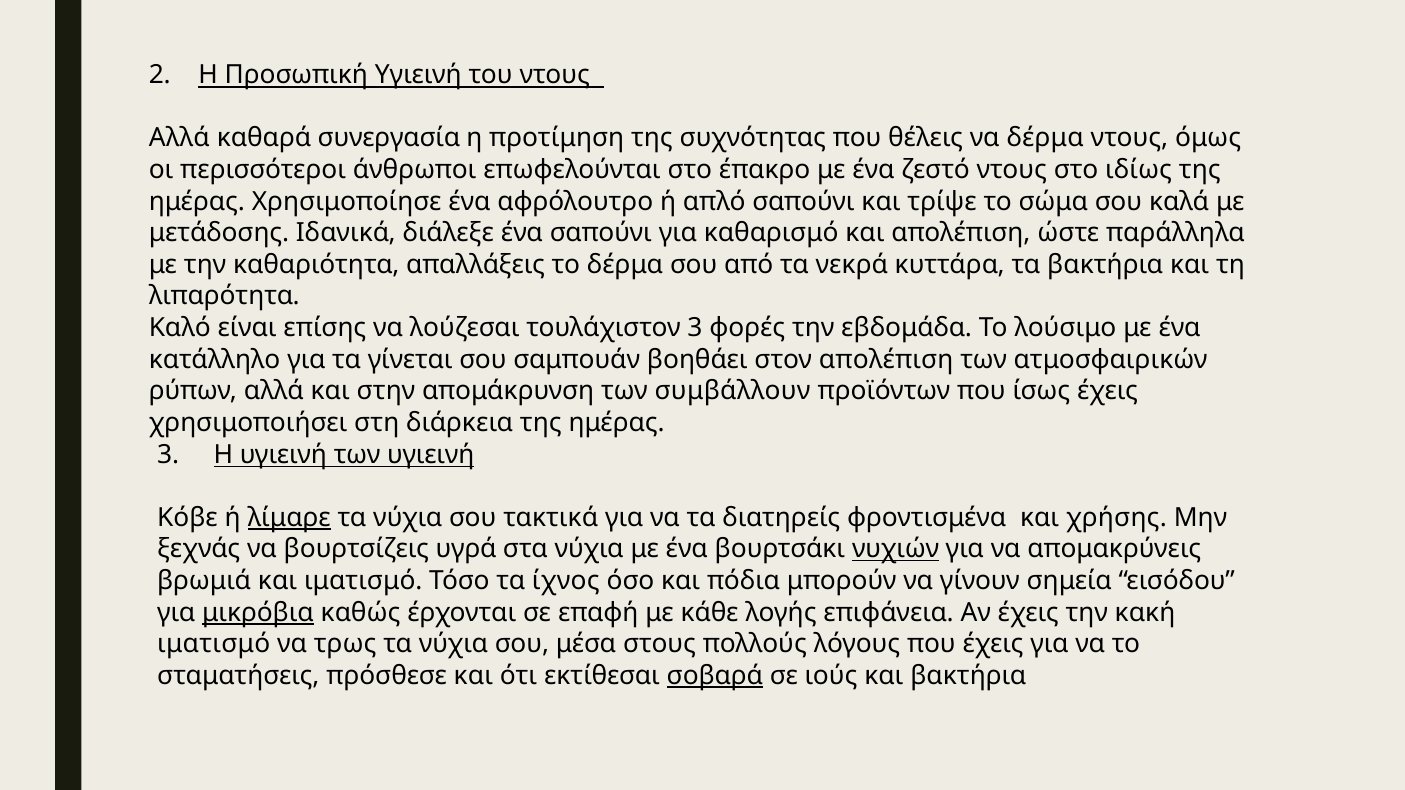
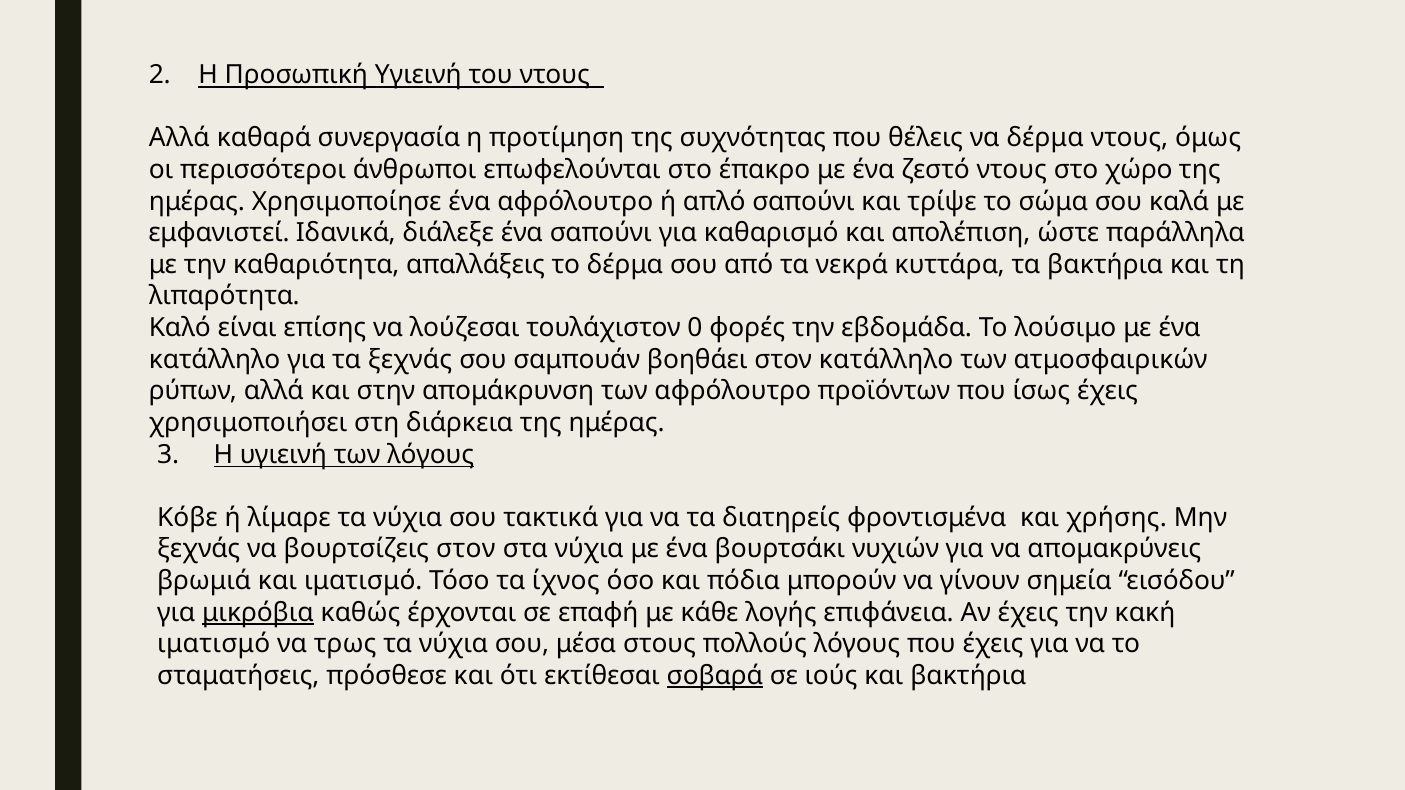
ιδίως: ιδίως -> χώρο (1139, 170)
μετάδοσης: μετάδοσης -> εμφανιστεί (219, 233)
τουλάχιστον 3: 3 -> 0 (695, 328)
τα γίνεται: γίνεται -> ξεχνάς (410, 360)
στον απολέπιση: απολέπιση -> κατάλληλο (886, 360)
των συμβάλλουν: συμβάλλουν -> αφρόλουτρο (733, 391)
των υγιεινή: υγιεινή -> λόγους (431, 455)
λίμαρε underline: present -> none (289, 518)
βουρτσίζεις υγρά: υγρά -> στον (466, 549)
νυχιών underline: present -> none (896, 549)
